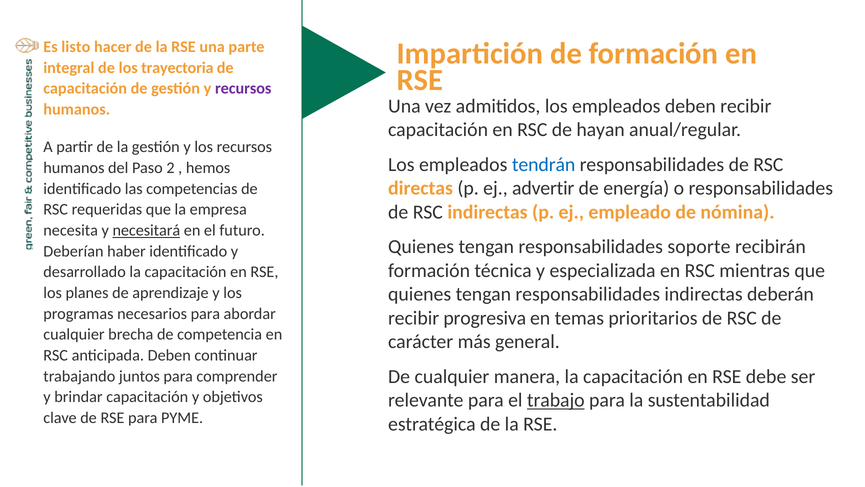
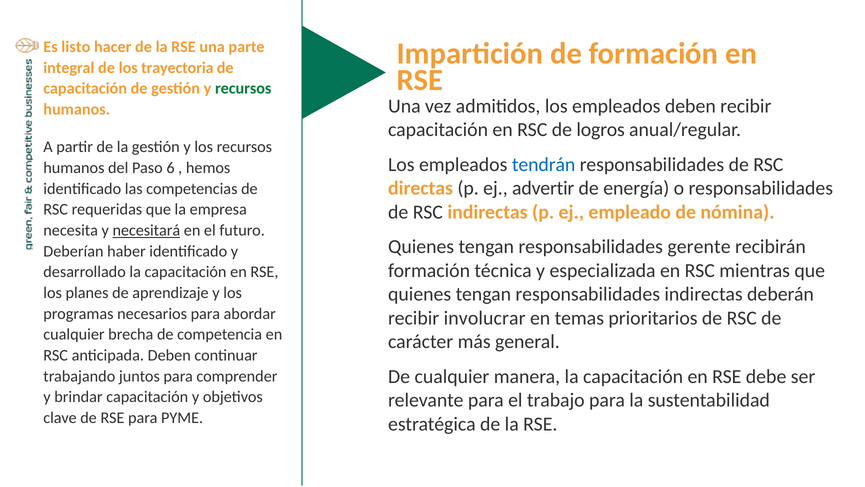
recursos colour: purple -> green (243, 88)
hayan: hayan -> logros (601, 130)
2: 2 -> 6 (170, 168)
soporte: soporte -> gerente (699, 246)
progresiva: progresiva -> involucrar (485, 318)
trabajo underline: present -> none (556, 400)
